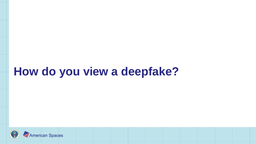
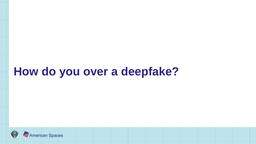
view: view -> over (96, 72)
